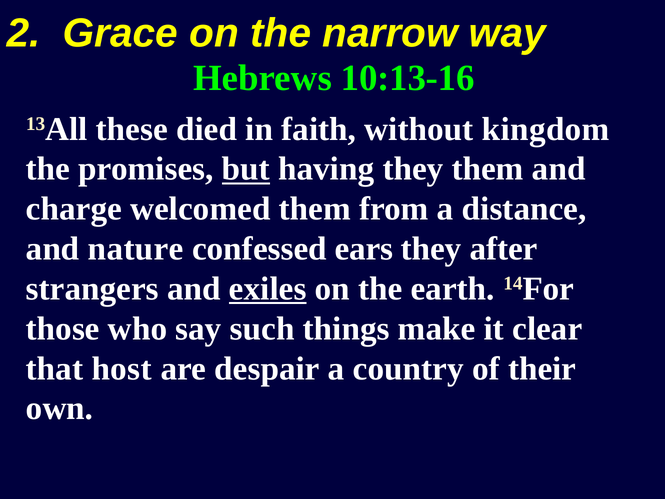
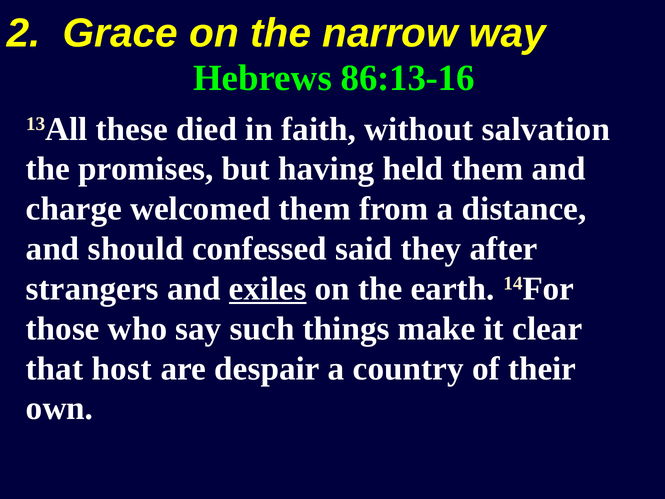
10:13-16: 10:13-16 -> 86:13-16 (408, 78)
kingdom: kingdom -> salvation (546, 129)
but underline: present -> none (246, 169)
having they: they -> held (413, 169)
nature: nature -> should (136, 249)
ears: ears -> said (364, 249)
